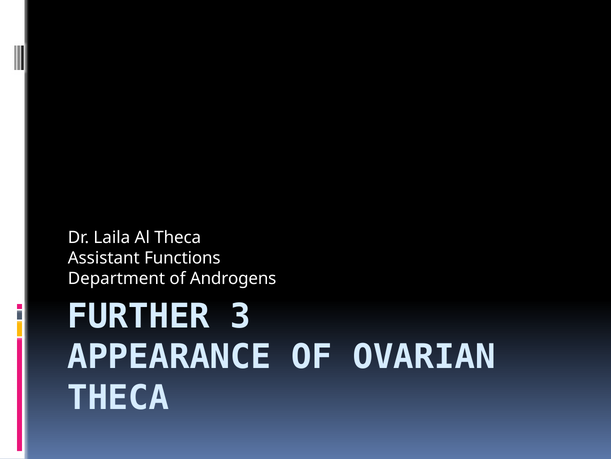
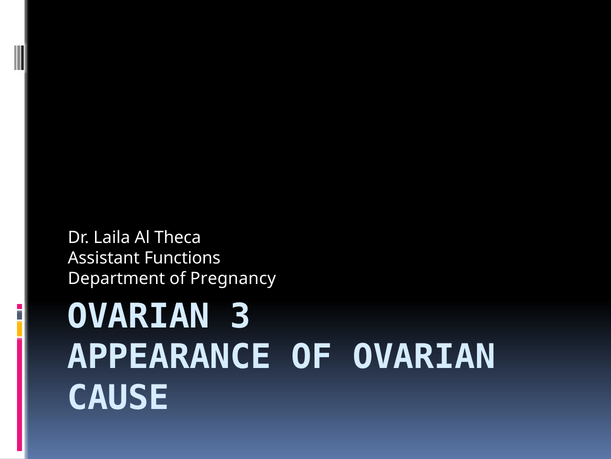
Androgens: Androgens -> Pregnancy (233, 278)
FURTHER: FURTHER -> OVARIAN (139, 316)
THECA: THECA -> CAUSE (118, 397)
